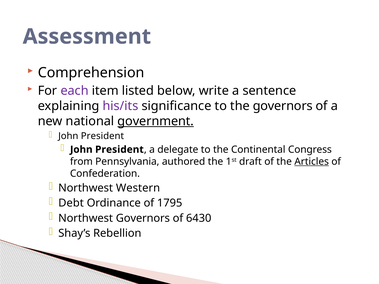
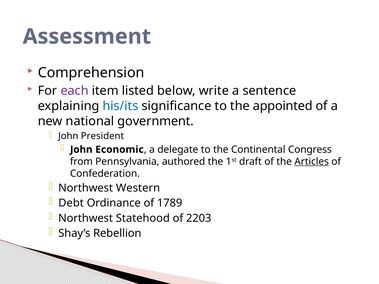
his/its colour: purple -> blue (120, 106)
the governors: governors -> appointed (283, 106)
government underline: present -> none (156, 121)
President: President -> Economic (119, 150)
1795: 1795 -> 1789 (170, 203)
Northwest Governors: Governors -> Statehood (143, 218)
6430: 6430 -> 2203 (199, 218)
